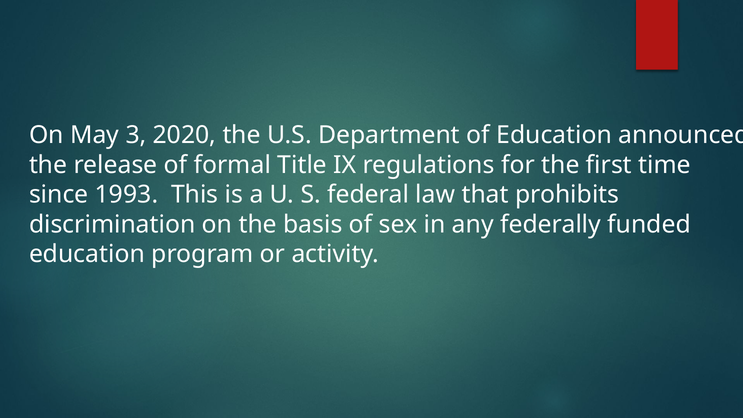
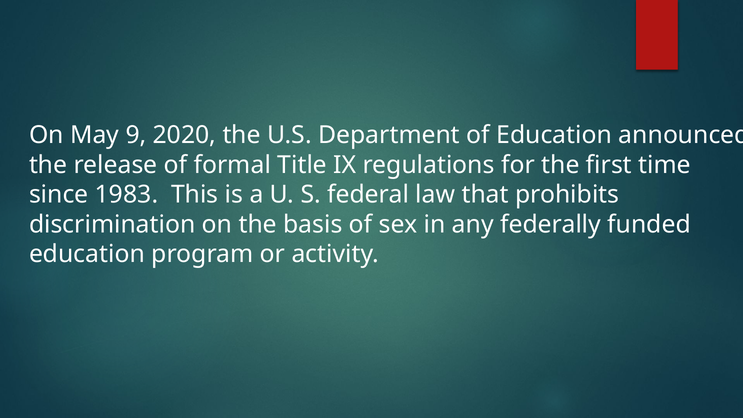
3: 3 -> 9 (136, 135)
1993: 1993 -> 1983 (126, 195)
